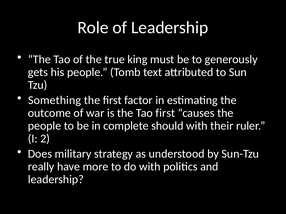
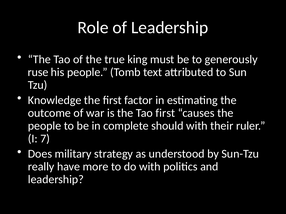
gets: gets -> ruse (38, 72)
Something: Something -> Knowledge (55, 100)
2: 2 -> 7 (45, 139)
